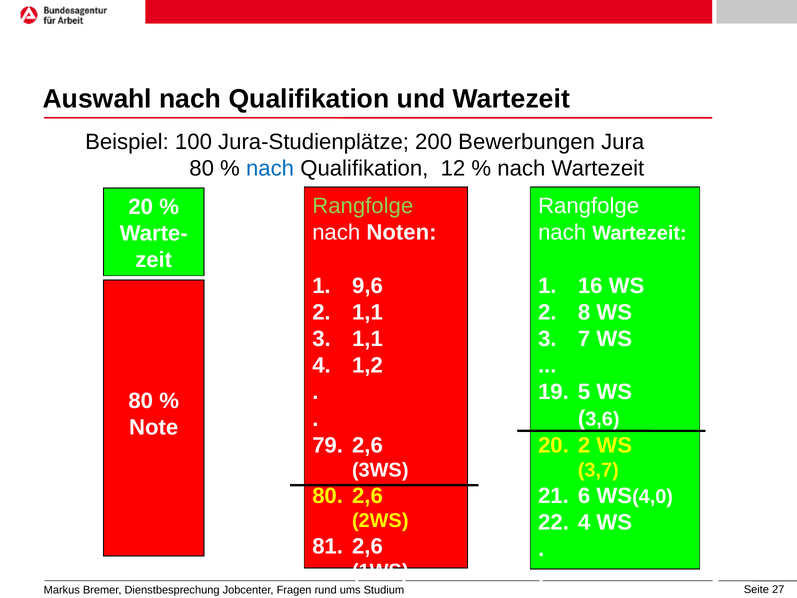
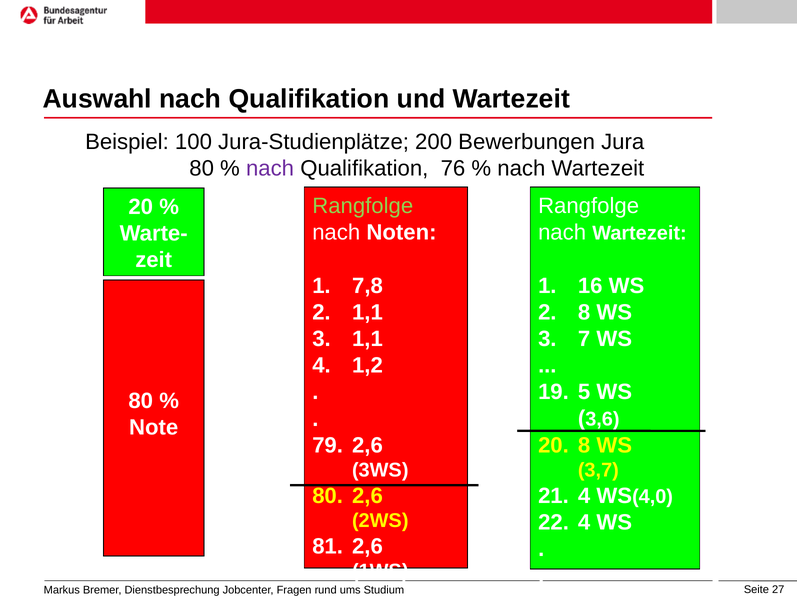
nach colour: blue -> purple (270, 168)
12: 12 -> 76 (453, 168)
9,6: 9,6 -> 7,8 (367, 286)
20 2: 2 -> 8 (584, 445)
21 6: 6 -> 4 (584, 496)
